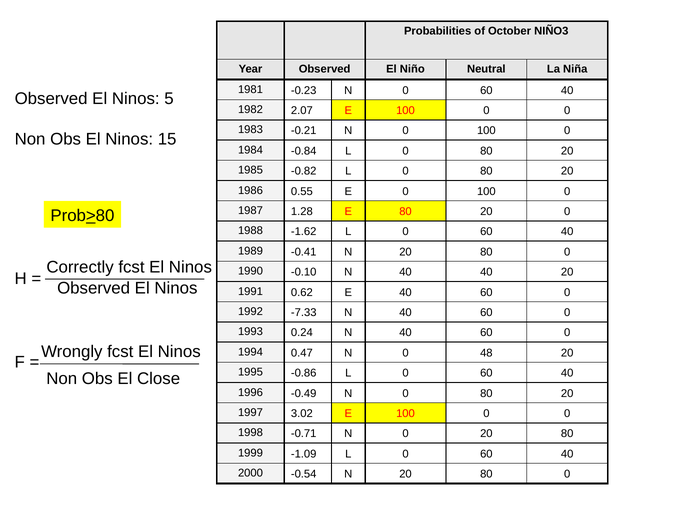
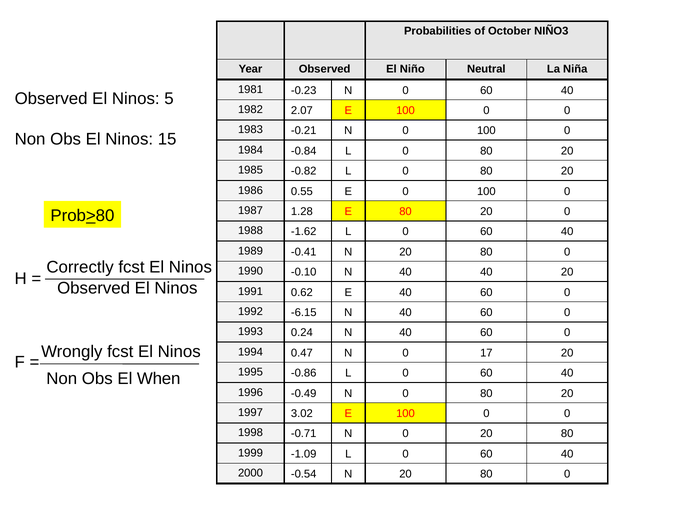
-7.33: -7.33 -> -6.15 (304, 313)
48: 48 -> 17 (486, 353)
Close: Close -> When (159, 379)
